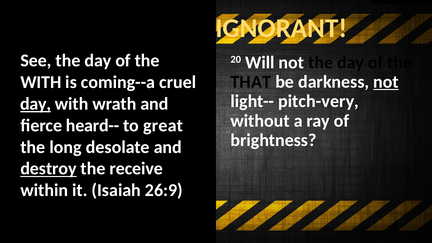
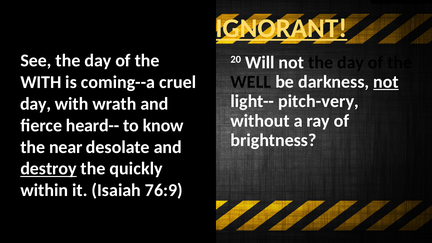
IGNORANT underline: none -> present (281, 28)
THAT: THAT -> WELL (251, 82)
day underline: present -> none (36, 104)
great: great -> know (163, 125)
long: long -> near (66, 147)
receive: receive -> quickly (136, 169)
26:9: 26:9 -> 76:9 (164, 190)
